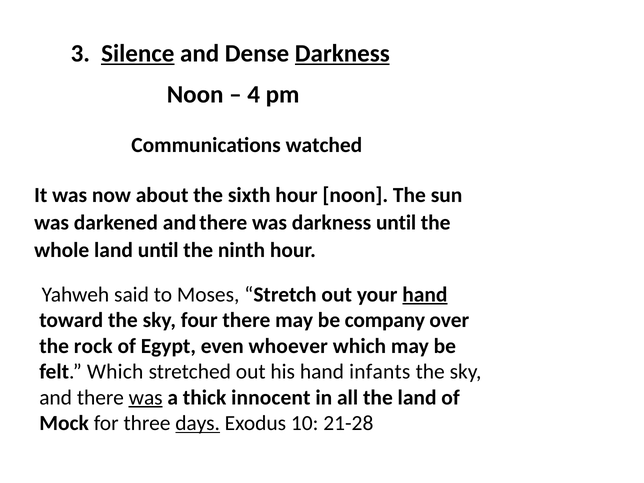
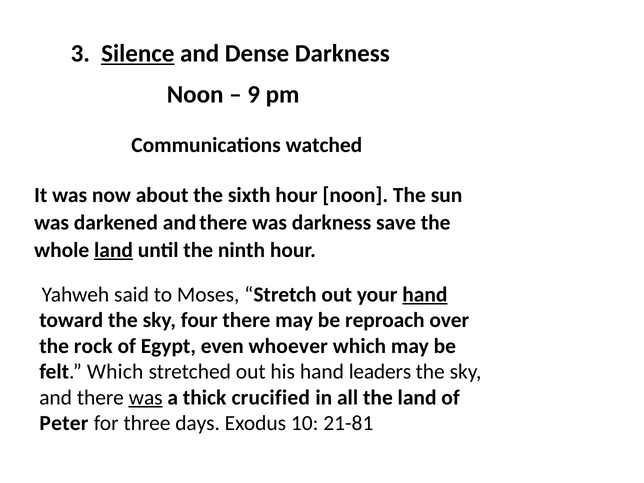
Darkness underline: present -> none (342, 53)
4: 4 -> 9 (254, 95)
darkness until: until -> save (396, 222)
land underline: none -> present (114, 250)
company: company -> reproach (385, 320)
infants: infants -> leaders (380, 372)
innocent: innocent -> crucified (271, 398)
Mock: Mock -> Peter (64, 423)
days underline: present -> none (198, 423)
21-28: 21-28 -> 21-81 (348, 423)
